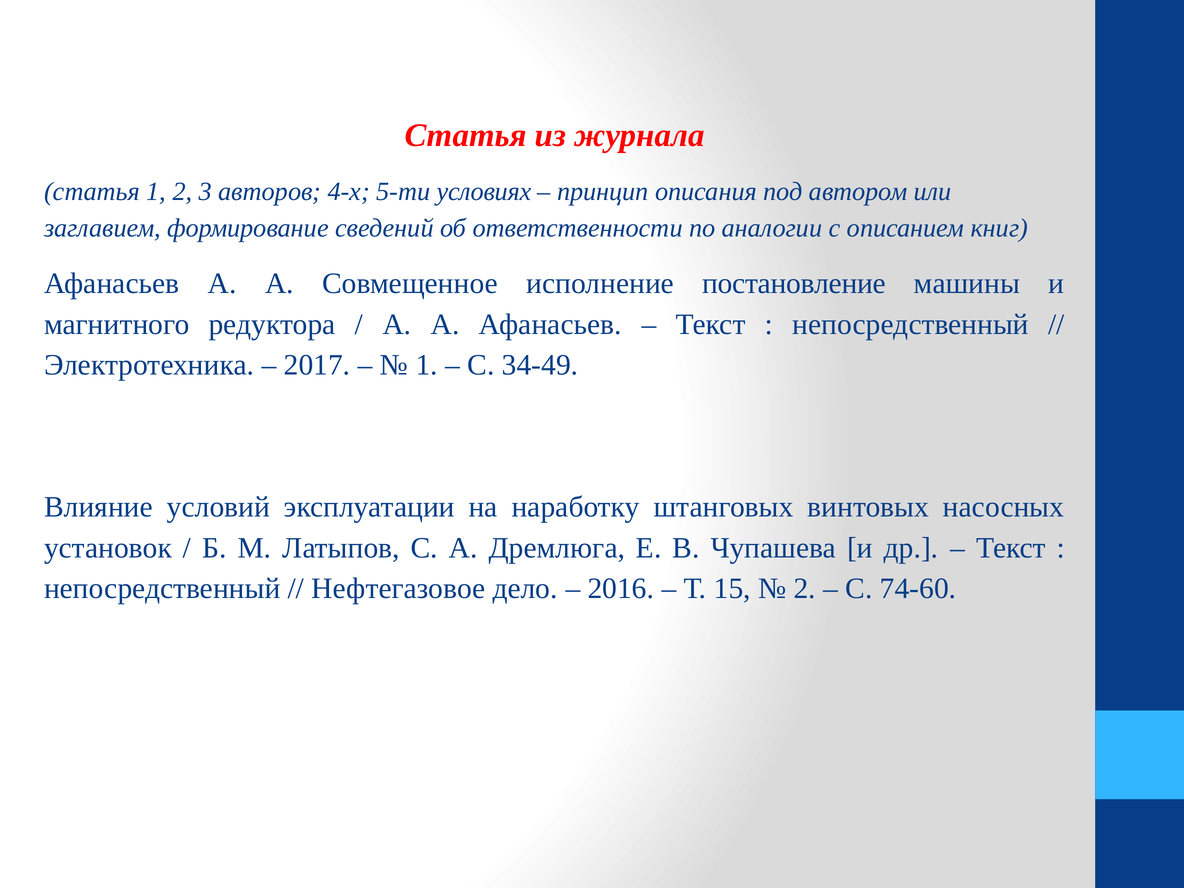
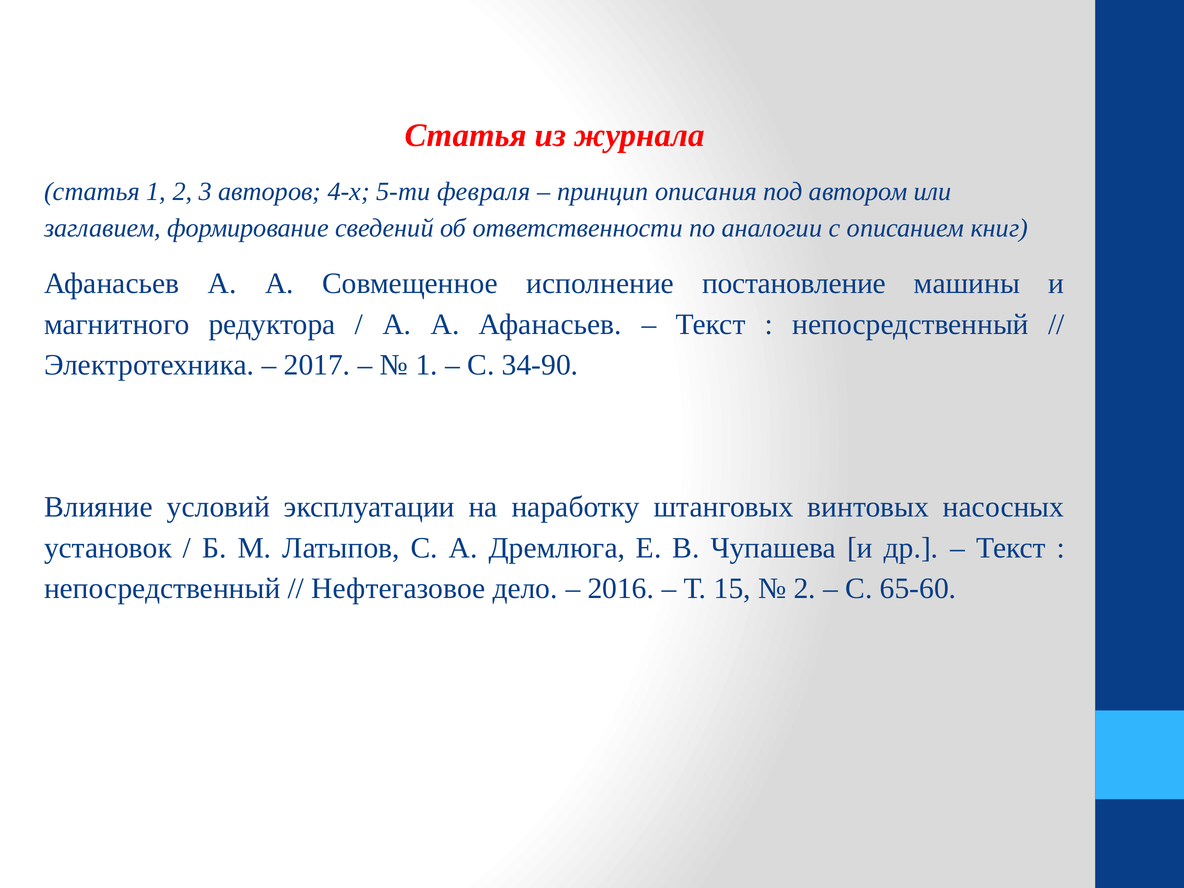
условиях: условиях -> февраля (484, 192)
34-49: 34-49 -> 34-90 (540, 365)
74-60: 74-60 -> 65-60 (918, 589)
